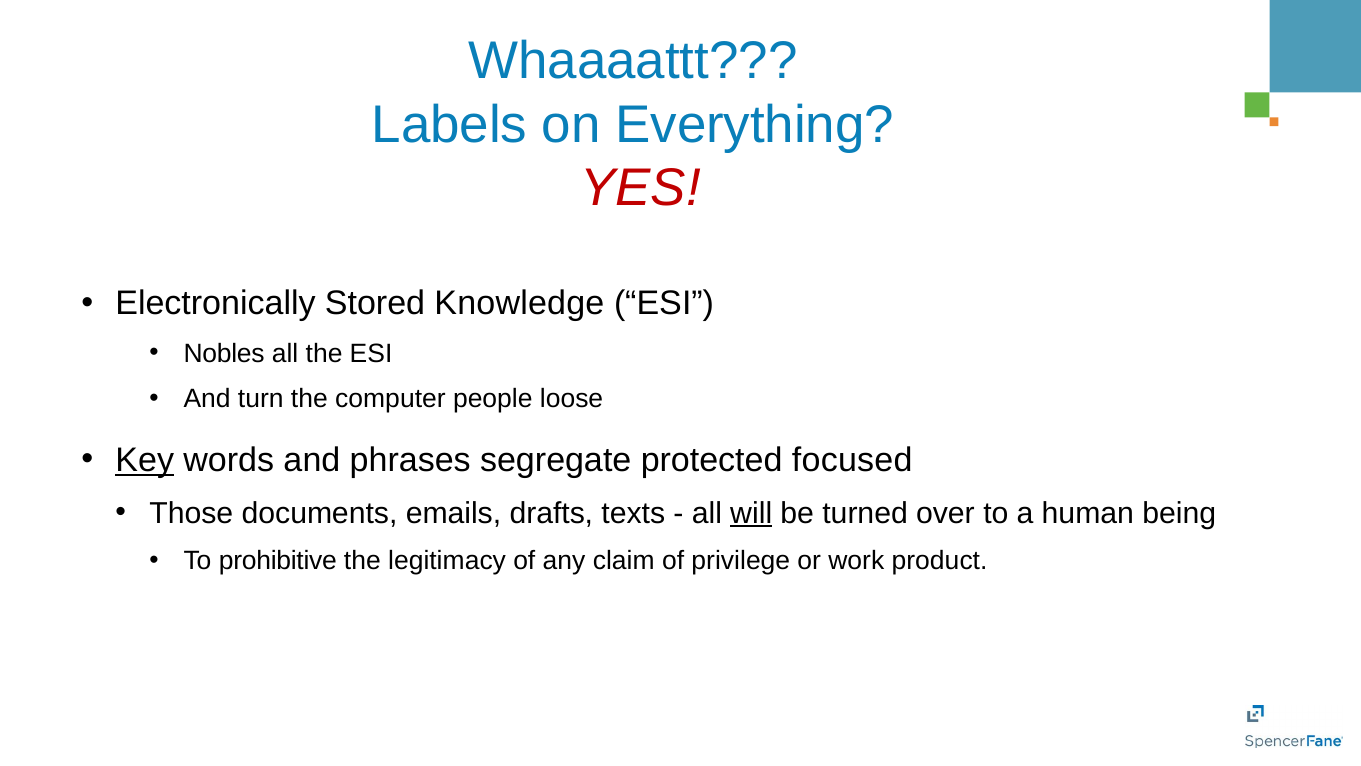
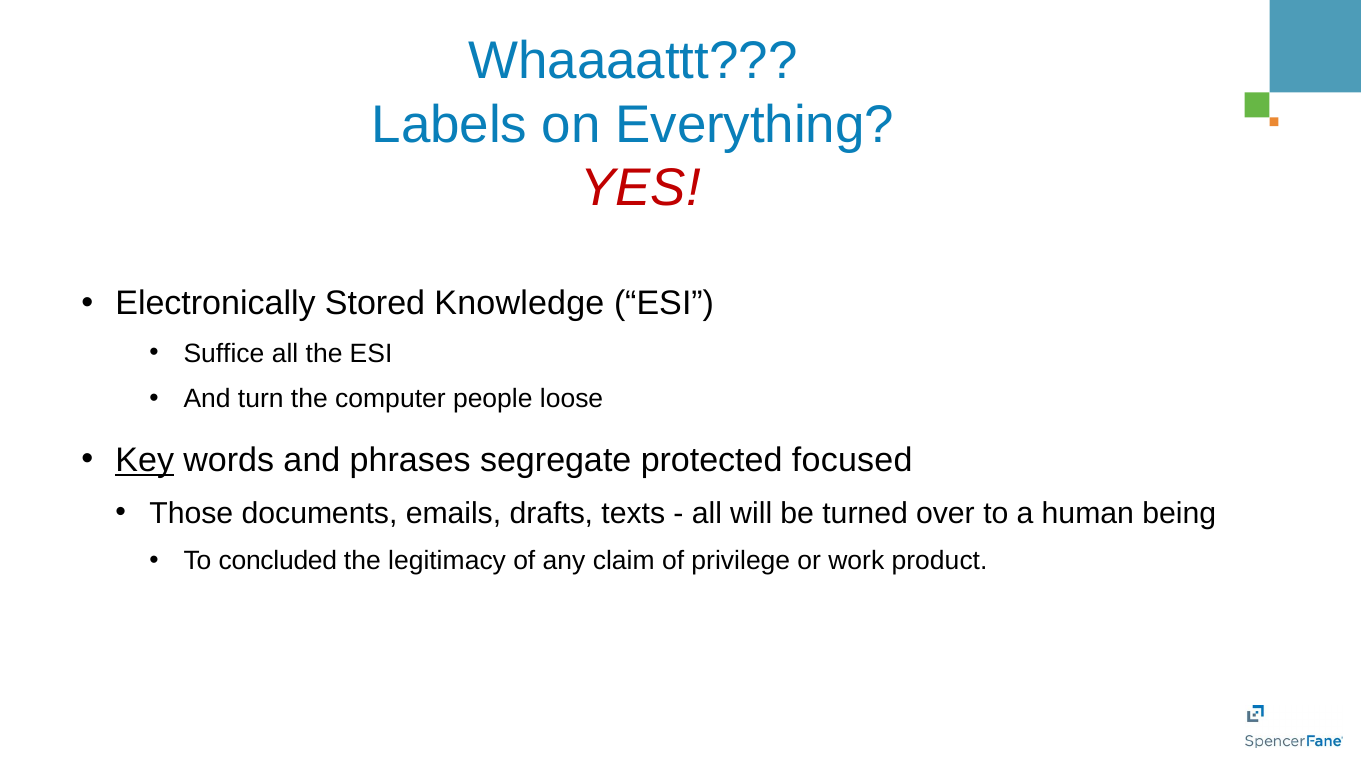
Nobles: Nobles -> Suffice (224, 353)
will underline: present -> none (751, 513)
prohibitive: prohibitive -> concluded (278, 561)
